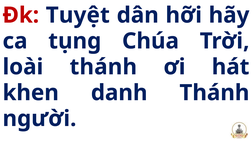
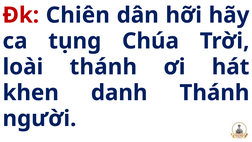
Tuyệt: Tuyệt -> Chiên (78, 15)
